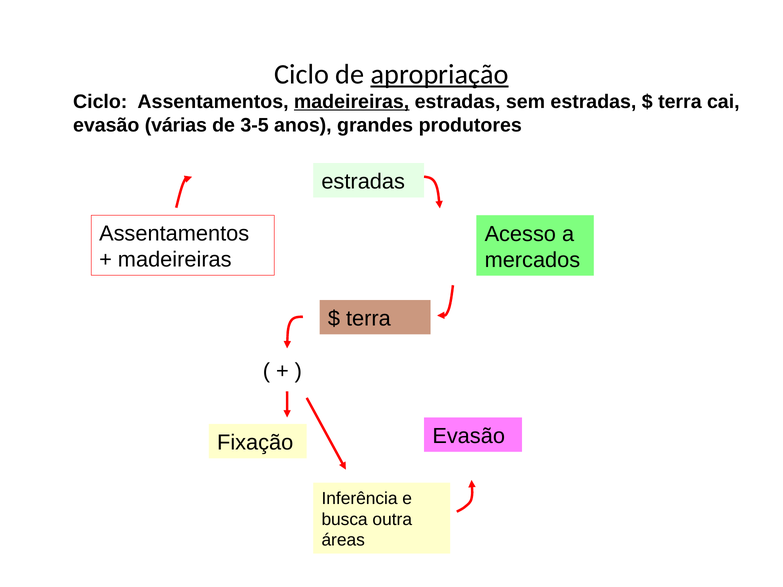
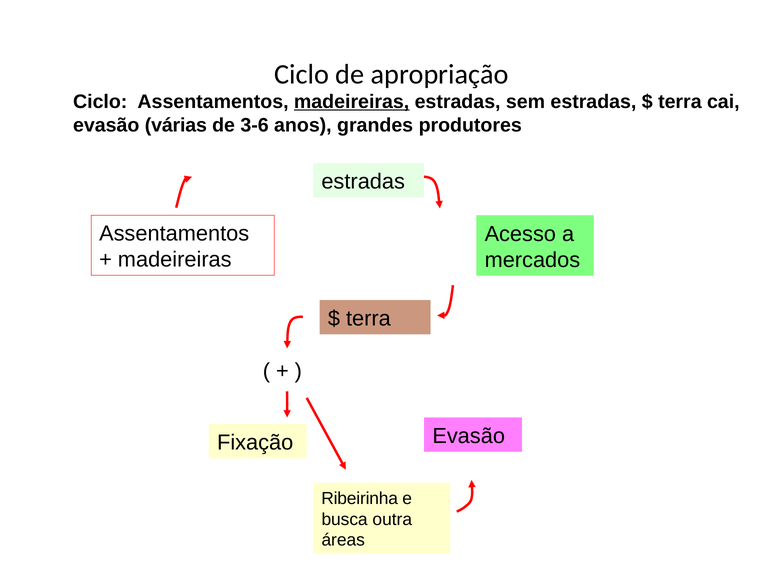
apropriação underline: present -> none (440, 74)
3-5: 3-5 -> 3-6 (255, 125)
Inferência: Inferência -> Ribeirinha (360, 499)
